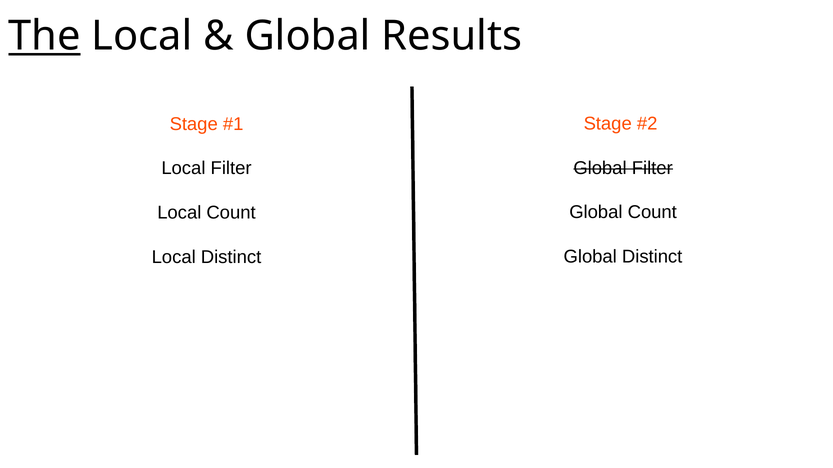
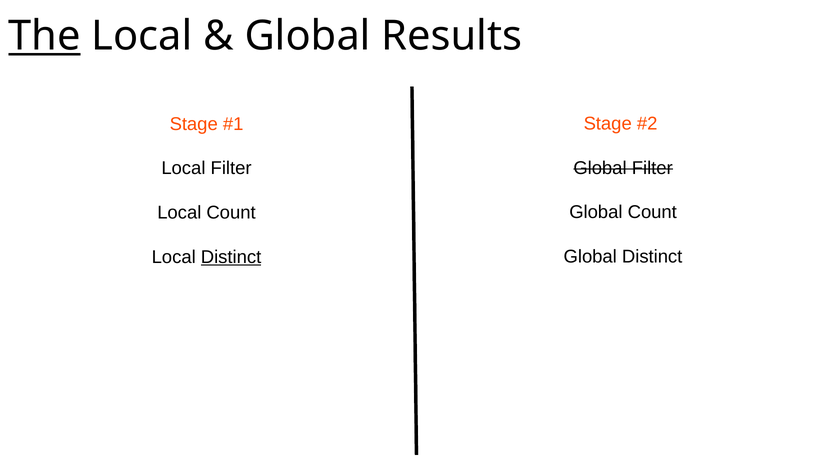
Distinct underline: none -> present (231, 257)
